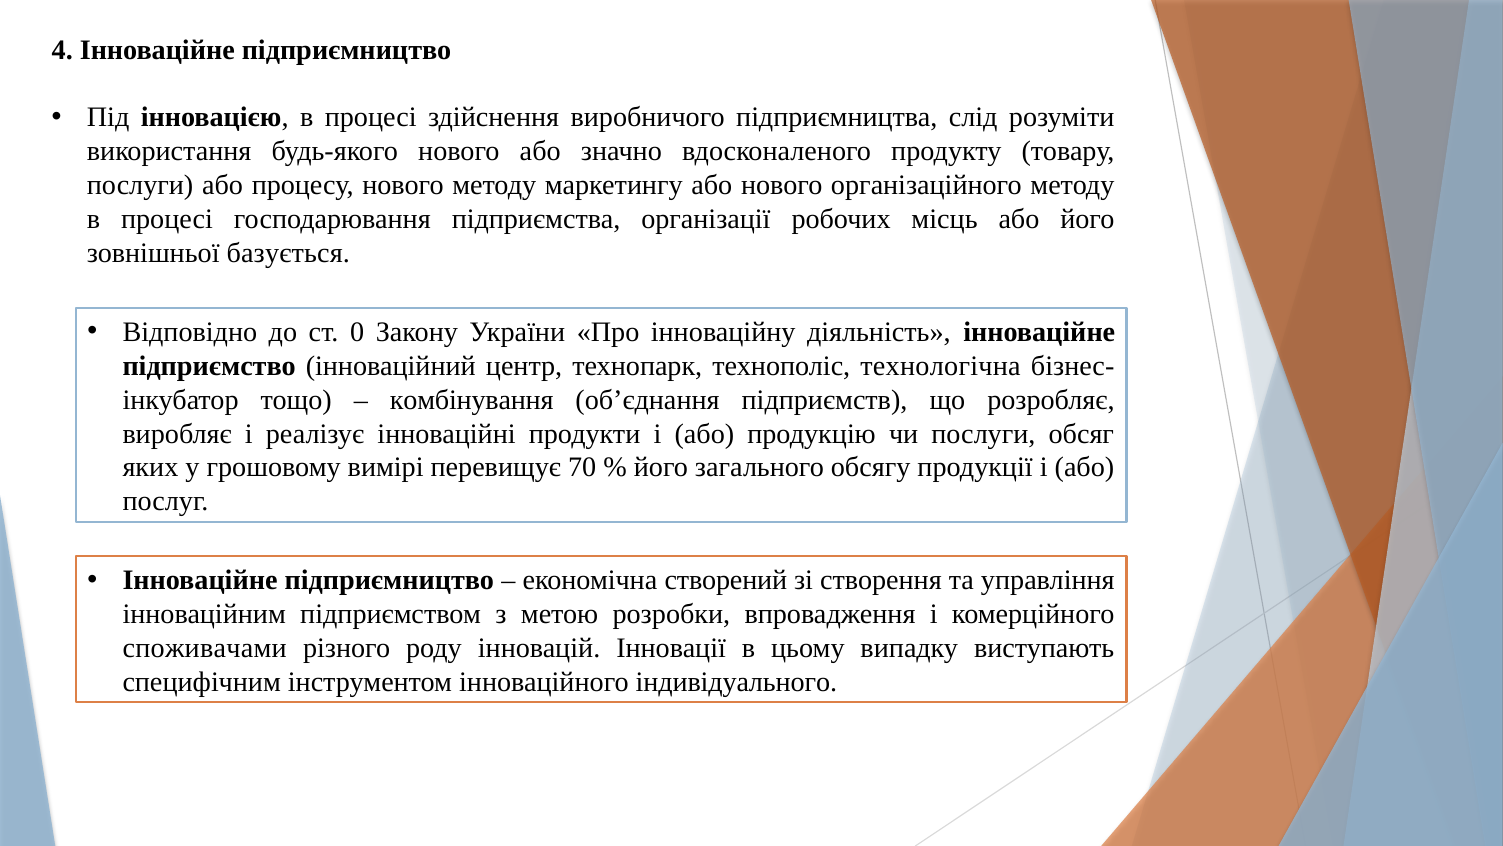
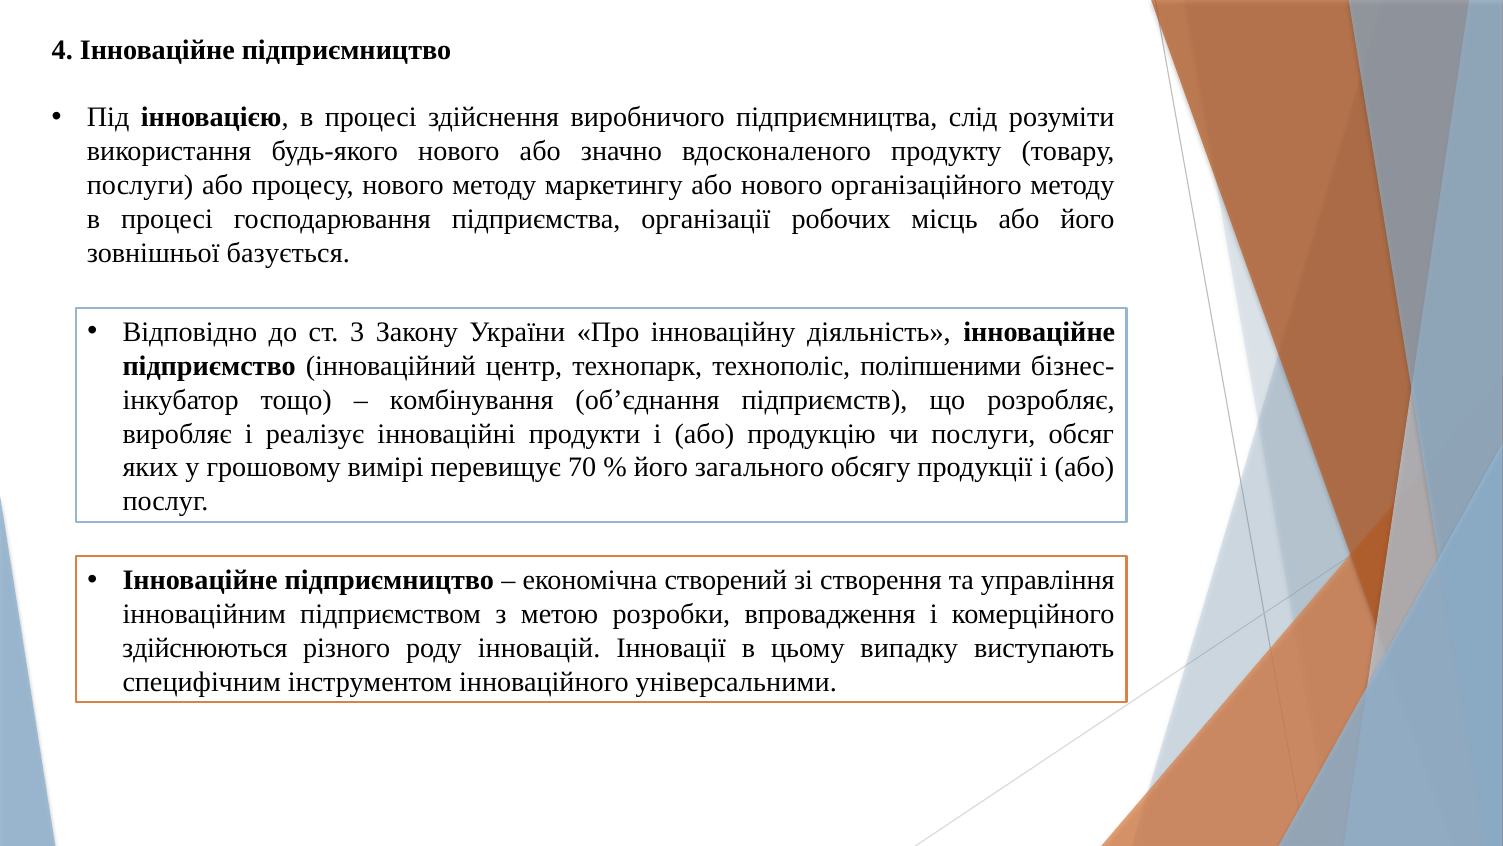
0: 0 -> 3 (357, 332)
технологічна: технологічна -> поліпшеними (941, 366)
споживачами: споживачами -> здійснюються (205, 648)
індивідуального: індивідуального -> універсальними (736, 681)
